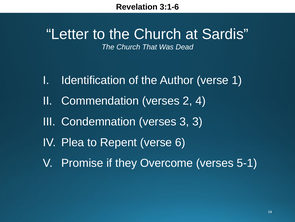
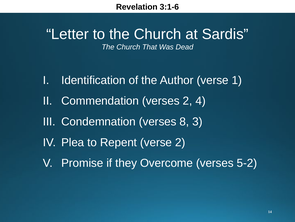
verses 3: 3 -> 8 (184, 121)
verse 6: 6 -> 2 (180, 142)
5-1: 5-1 -> 5-2 (247, 163)
